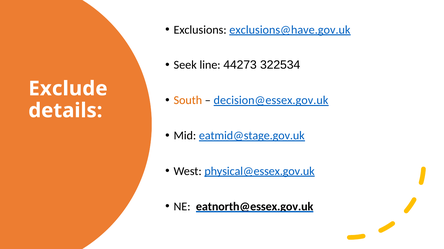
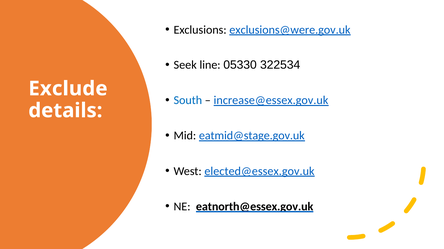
exclusions@have.gov.uk: exclusions@have.gov.uk -> exclusions@were.gov.uk (290, 30)
44273: 44273 -> 05330 (240, 65)
South colour: orange -> blue (188, 101)
decision@essex.gov.uk: decision@essex.gov.uk -> increase@essex.gov.uk (271, 101)
physical@essex.gov.uk: physical@essex.gov.uk -> elected@essex.gov.uk (259, 172)
